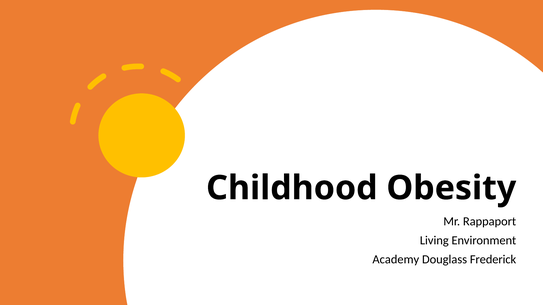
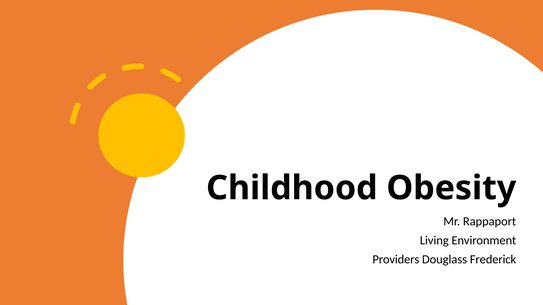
Academy: Academy -> Providers (396, 260)
